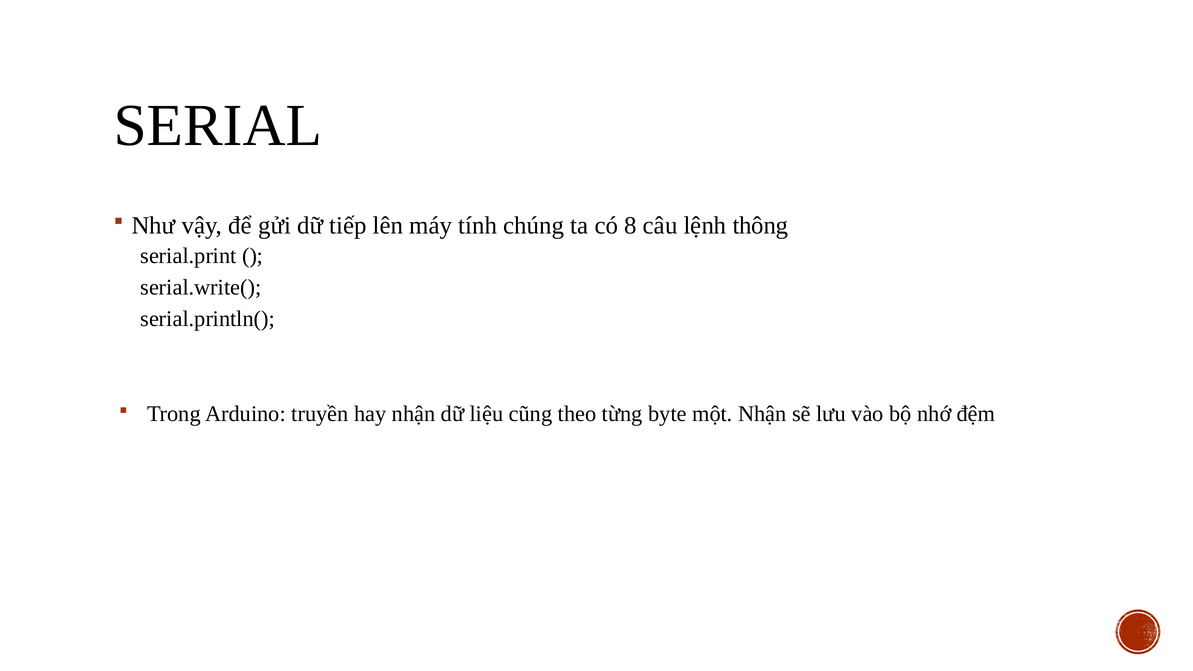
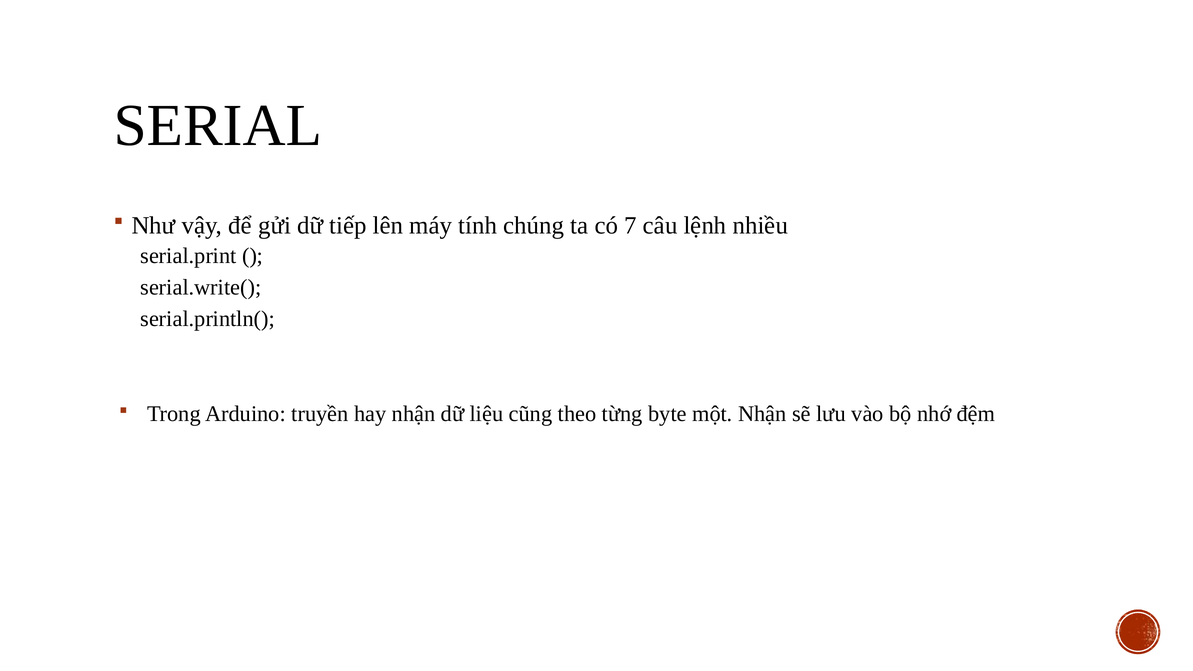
8: 8 -> 7 (630, 225)
thông: thông -> nhiều (760, 225)
